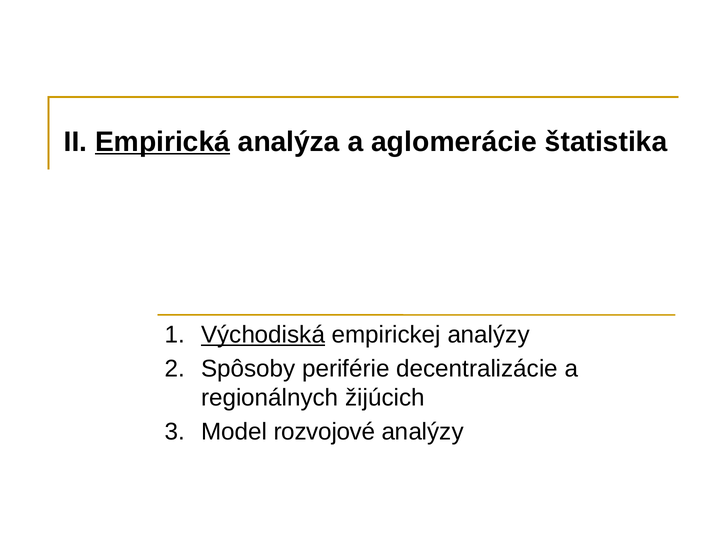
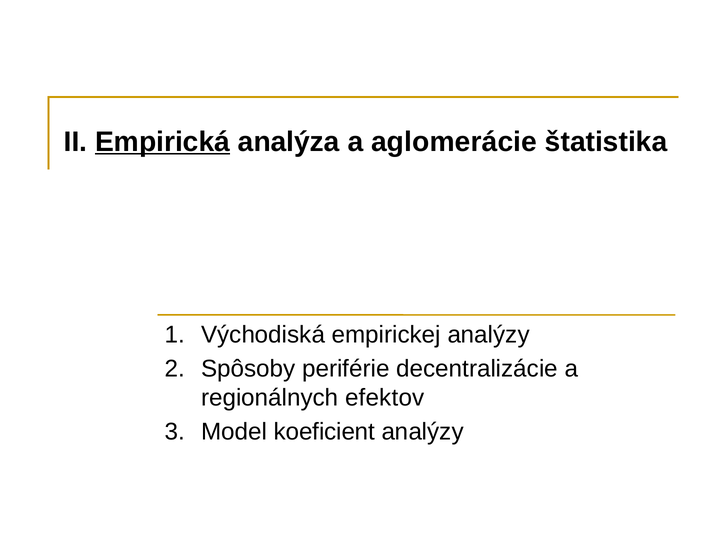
Východiská underline: present -> none (263, 335)
žijúcich: žijúcich -> efektov (385, 398)
rozvojové: rozvojové -> koeficient (324, 432)
